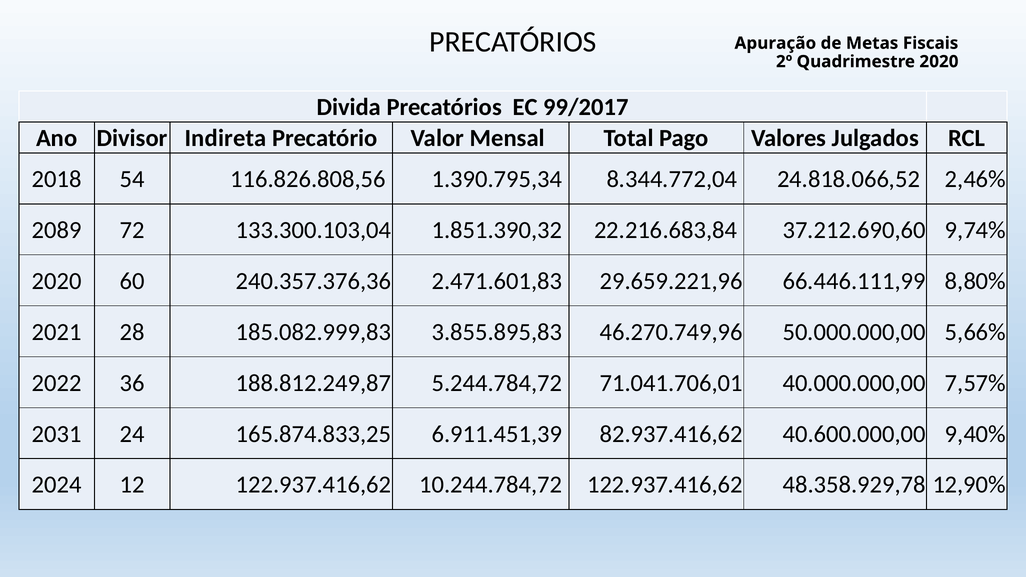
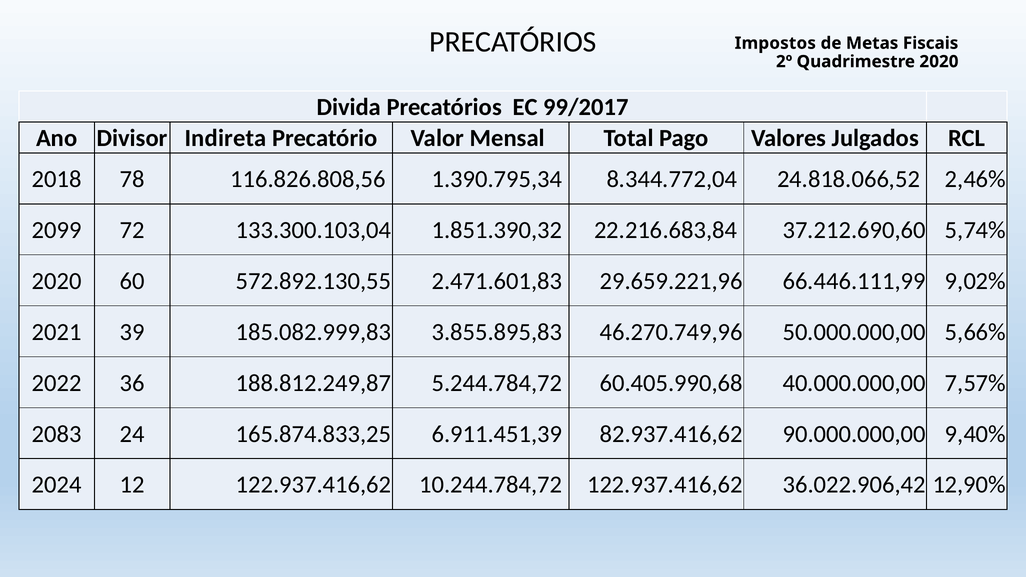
Apuração: Apuração -> Impostos (775, 43)
54: 54 -> 78 (132, 179)
2089: 2089 -> 2099 (57, 230)
9,74%: 9,74% -> 5,74% (975, 230)
240.357.376,36: 240.357.376,36 -> 572.892.130,55 (314, 281)
8,80%: 8,80% -> 9,02% (975, 281)
28: 28 -> 39 (132, 332)
71.041.706,01: 71.041.706,01 -> 60.405.990,68 (671, 383)
2031: 2031 -> 2083 (57, 434)
40.600.000,00: 40.600.000,00 -> 90.000.000,00 (854, 434)
48.358.929,78: 48.358.929,78 -> 36.022.906,42 (854, 485)
